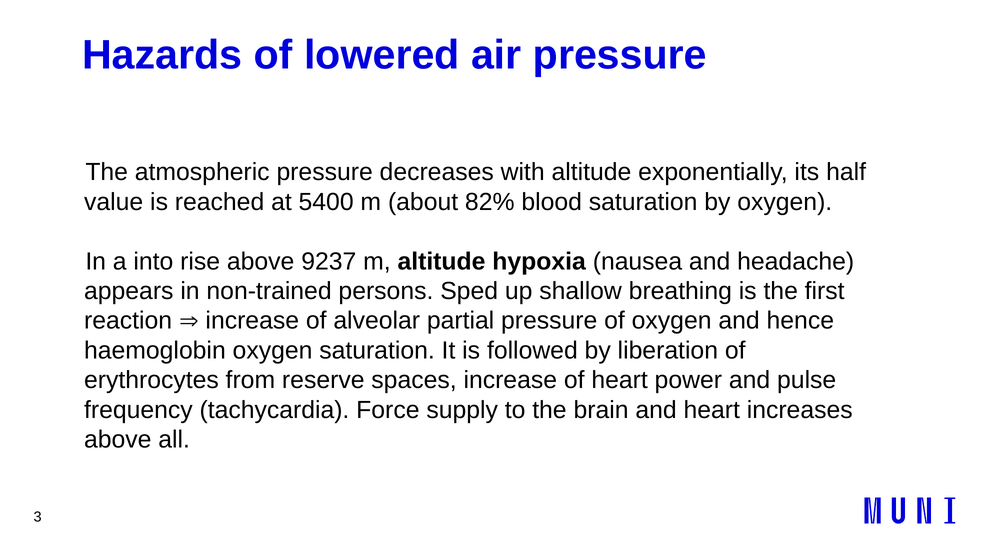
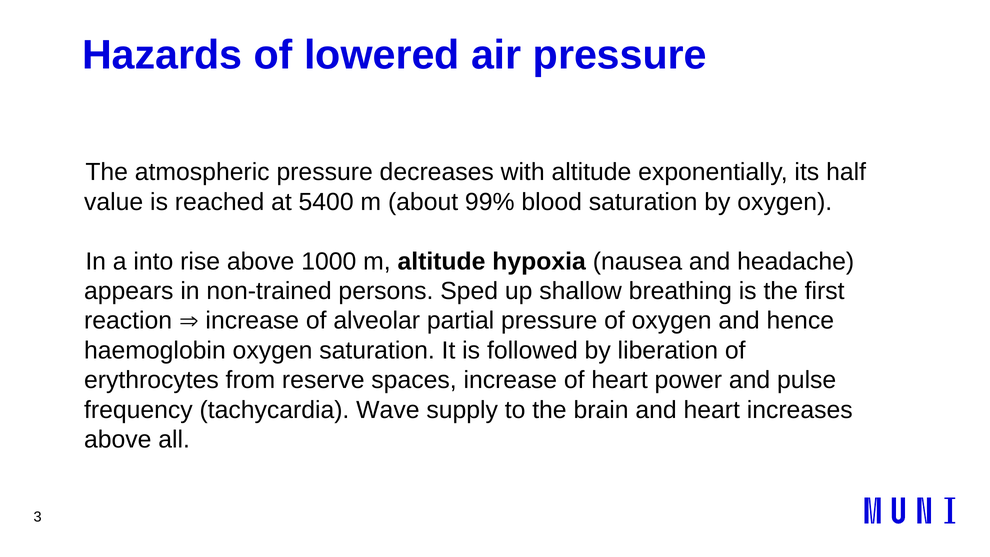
82%: 82% -> 99% (490, 202)
9237: 9237 -> 1000 (329, 261)
Force: Force -> Wave (388, 410)
